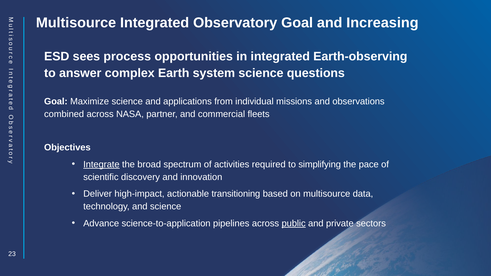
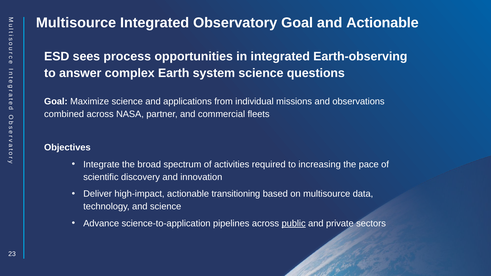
and Increasing: Increasing -> Actionable (382, 23)
Integrate underline: present -> none (101, 164)
simplifying: simplifying -> increasing (320, 164)
